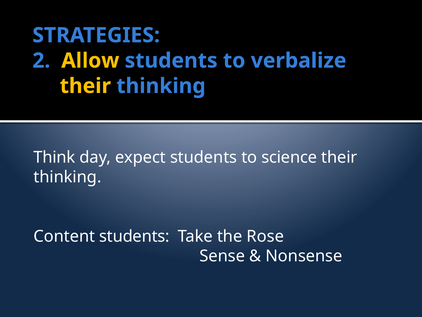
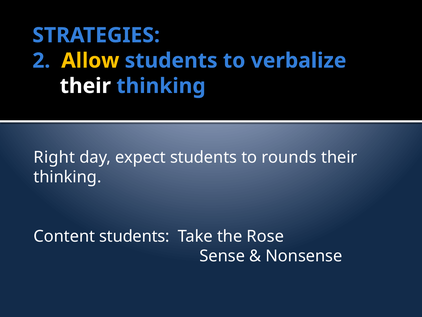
their colour: yellow -> white (85, 86)
Think: Think -> Right (54, 157)
science: science -> rounds (289, 157)
